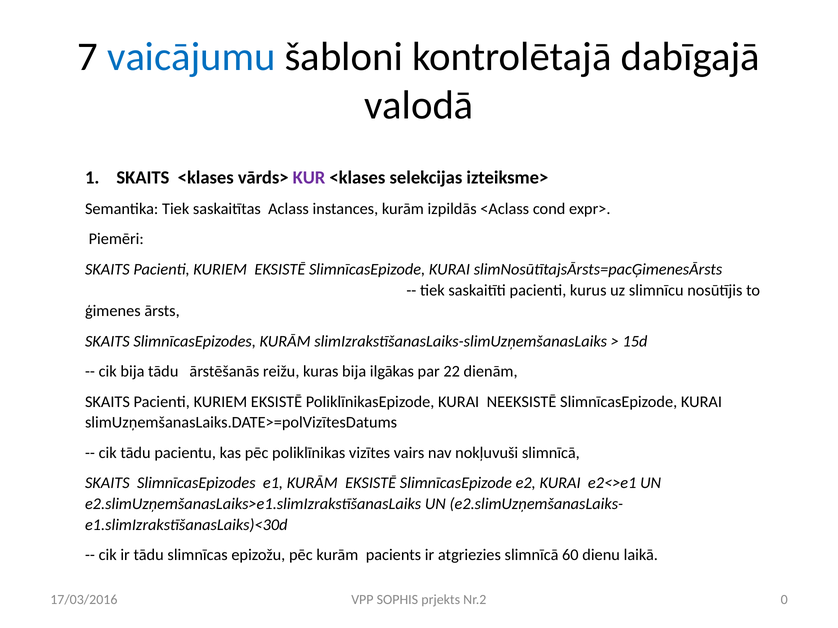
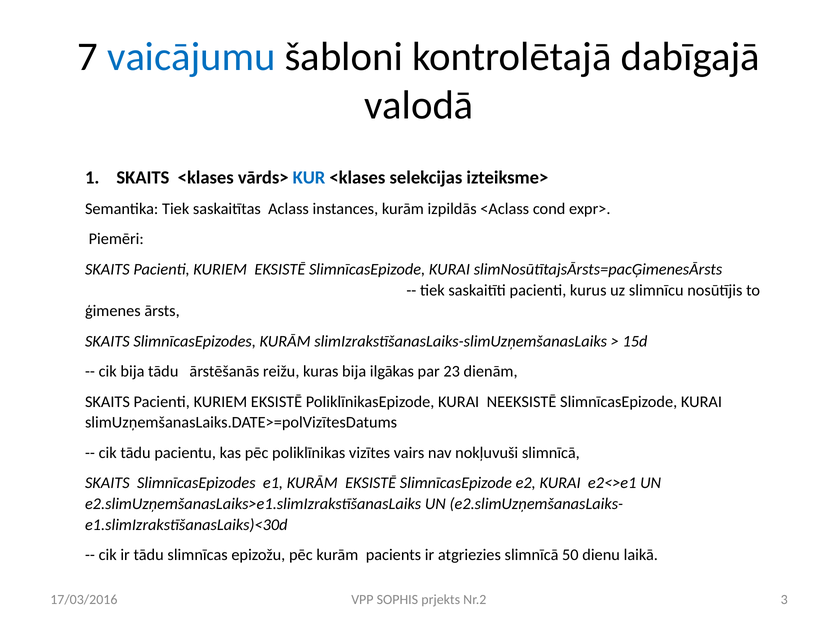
KUR colour: purple -> blue (309, 178)
22: 22 -> 23 (452, 372)
60: 60 -> 50 (570, 555)
0: 0 -> 3 (784, 600)
